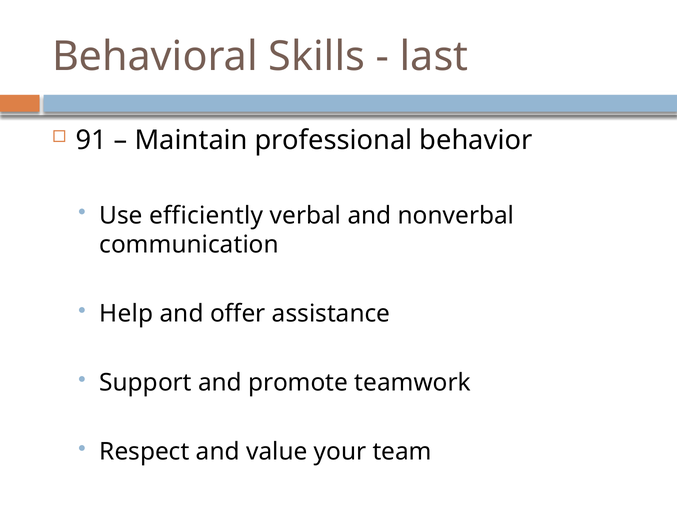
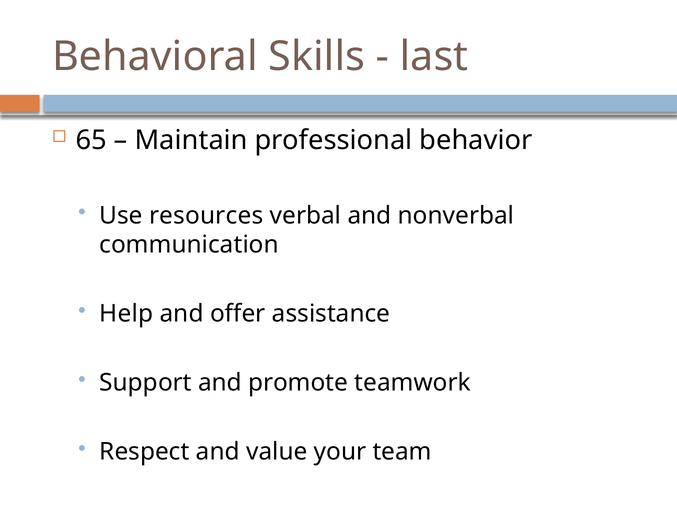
91: 91 -> 65 (91, 140)
efficiently: efficiently -> resources (206, 215)
